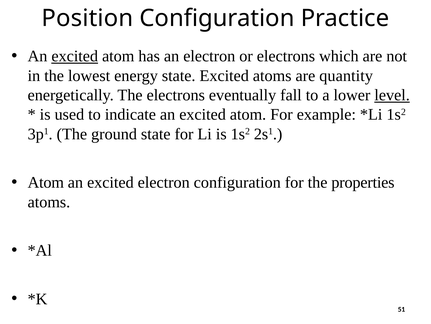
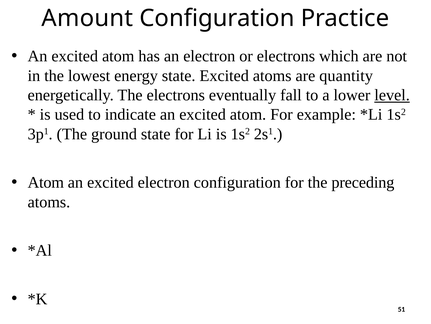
Position: Position -> Amount (87, 18)
excited underline: present -> none (75, 56)
properties: properties -> preceding (363, 182)
